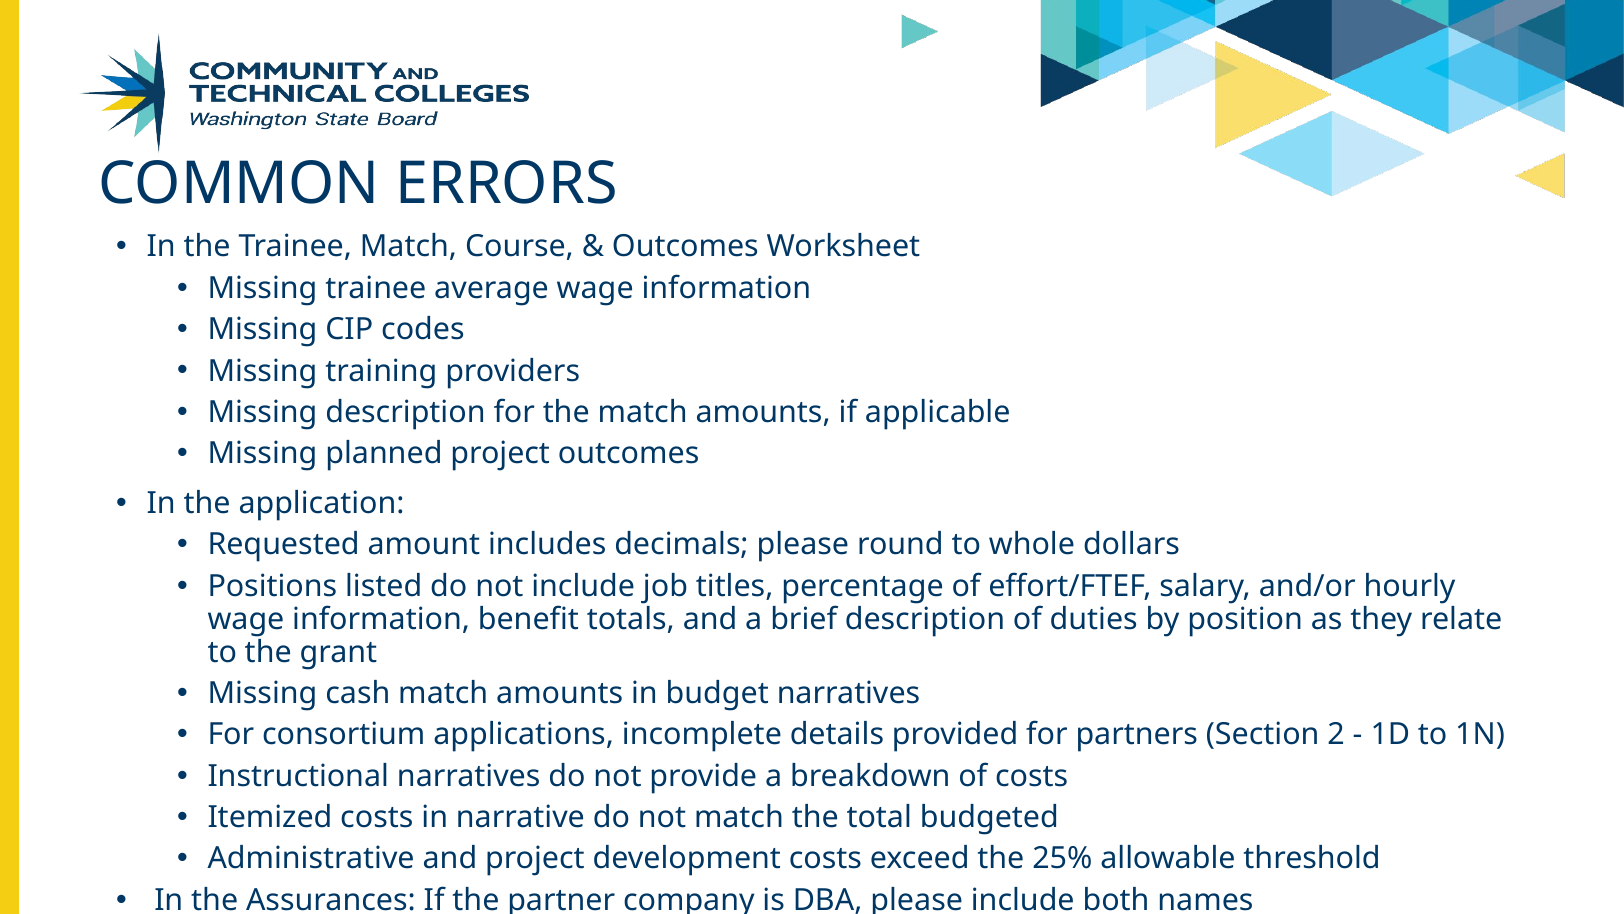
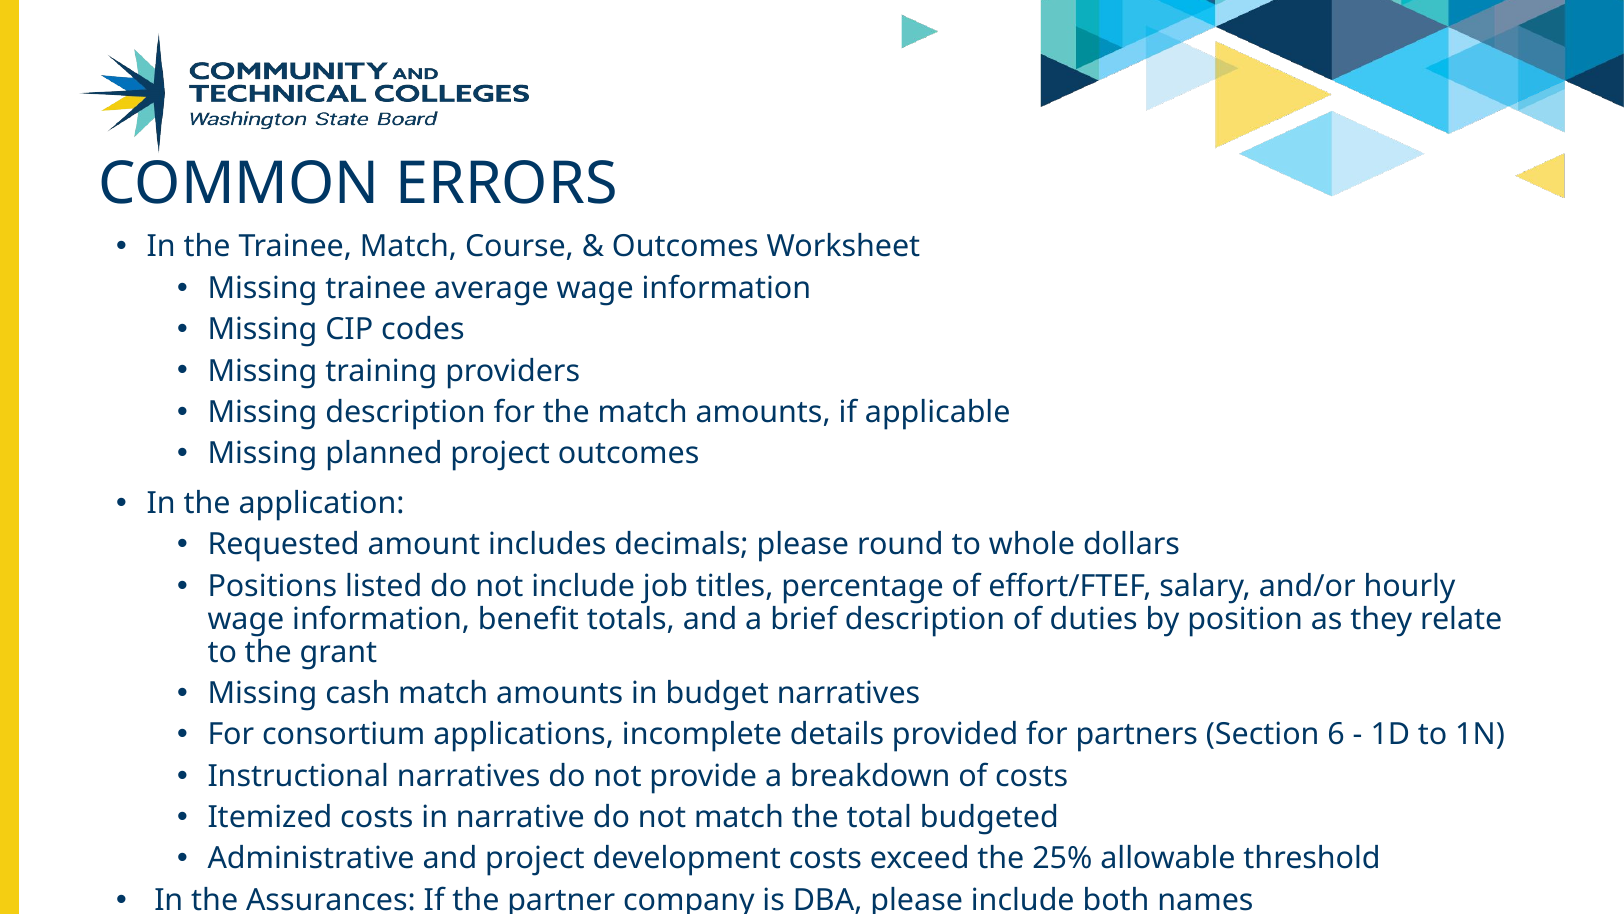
2: 2 -> 6 (1336, 734)
